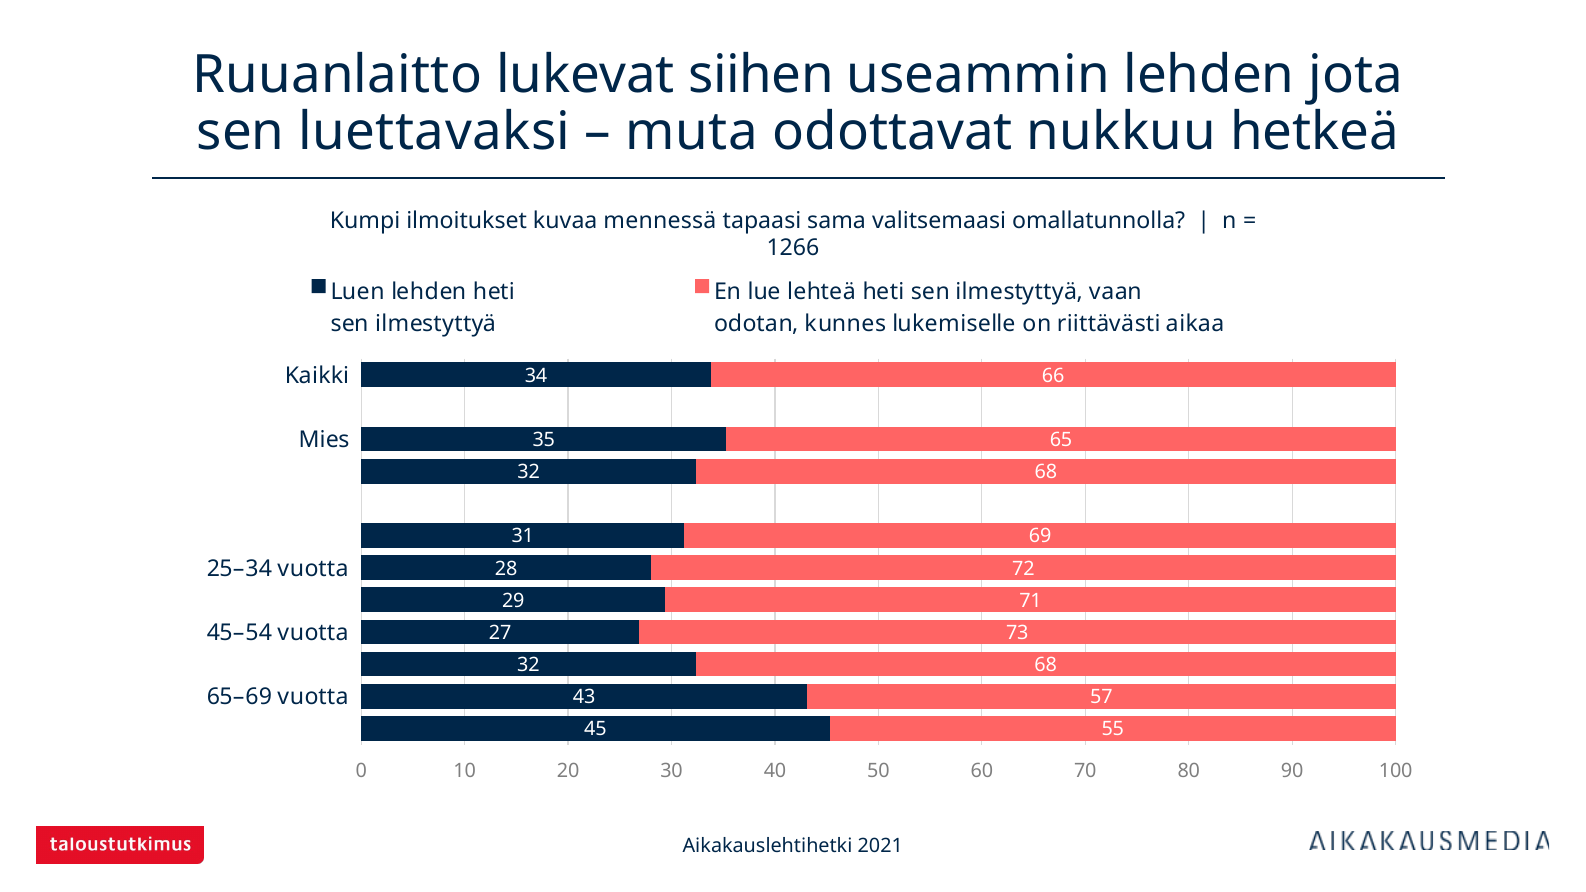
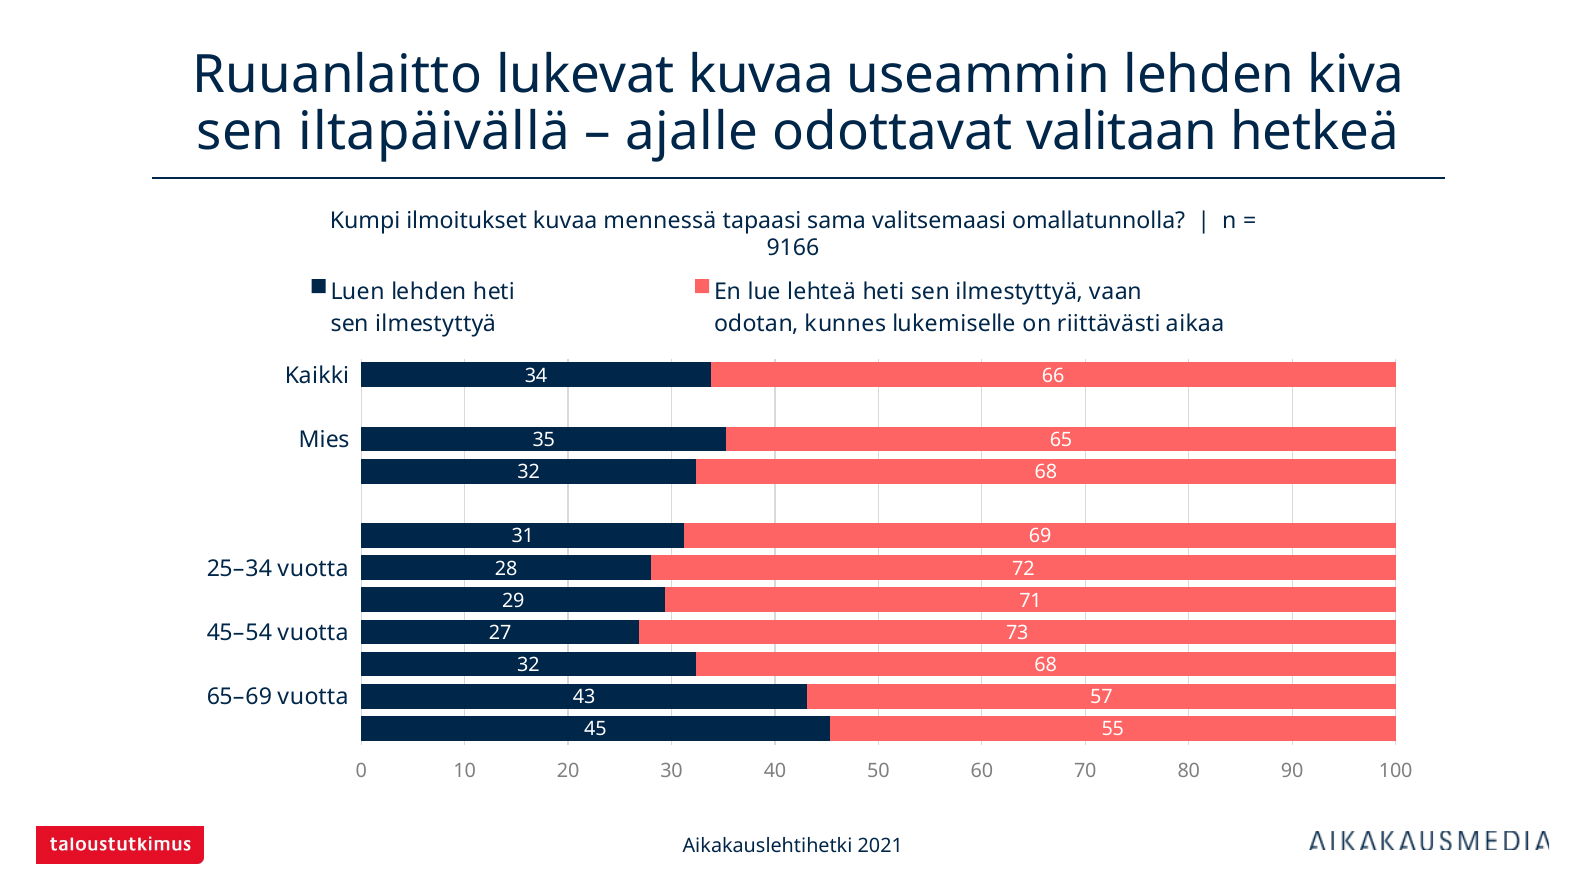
lukevat siihen: siihen -> kuvaa (761, 75)
jota: jota -> kiva (1356, 75)
luettavaksi: luettavaksi -> iltapäivällä (434, 132)
muta: muta -> ajalle (692, 132)
nukkuu: nukkuu -> valitaan (1122, 132)
1266: 1266 -> 9166 (793, 248)
